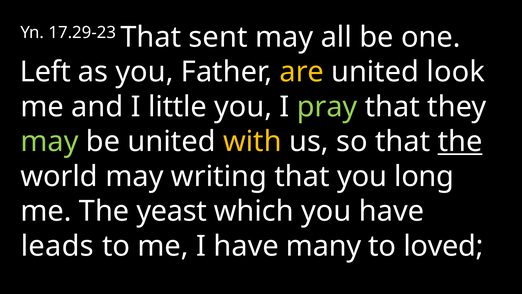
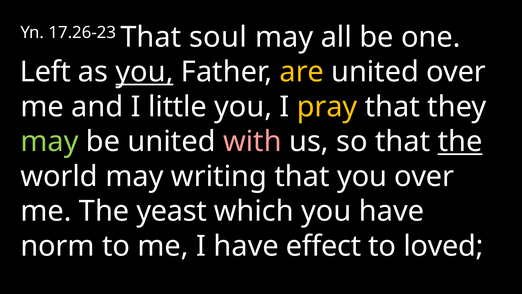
17.29-23: 17.29-23 -> 17.26-23 (82, 33)
sent: sent -> soul (218, 37)
you underline: none -> present (145, 72)
united look: look -> over (456, 72)
pray colour: light green -> yellow (327, 107)
with colour: yellow -> pink (252, 142)
you long: long -> over (424, 176)
leads: leads -> norm (57, 246)
many: many -> effect (324, 246)
